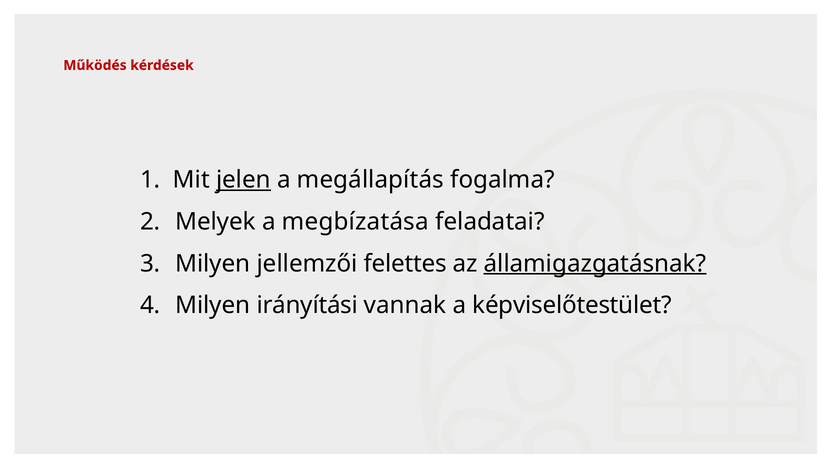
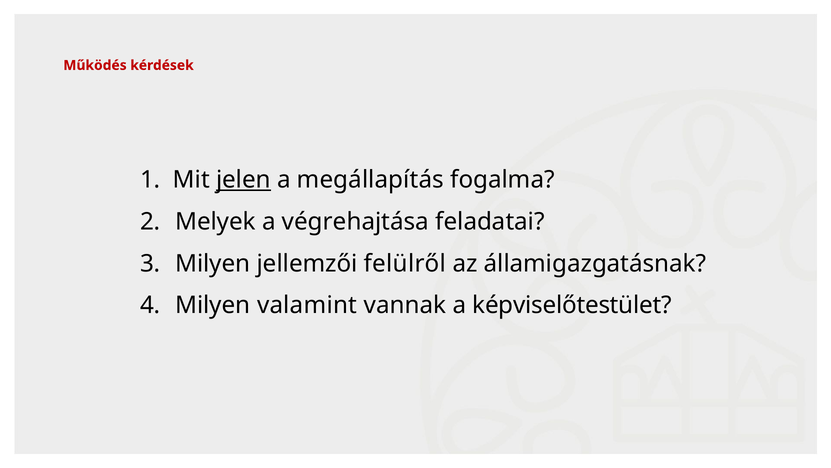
megbízatása: megbízatása -> végrehajtása (355, 221)
felettes: felettes -> felülről (405, 263)
államigazgatásnak underline: present -> none (595, 263)
irányítási: irányítási -> valamint (307, 305)
